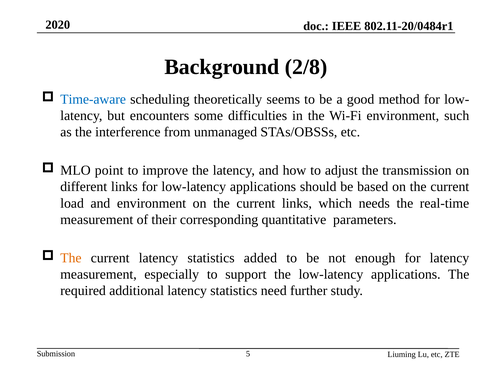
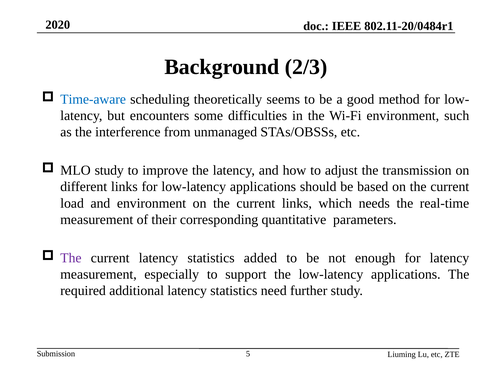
2/8: 2/8 -> 2/3 (306, 67)
MLO point: point -> study (109, 170)
The colour: orange -> purple (71, 258)
